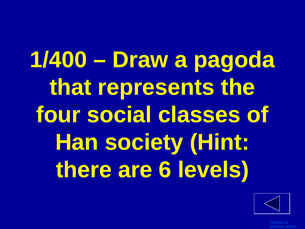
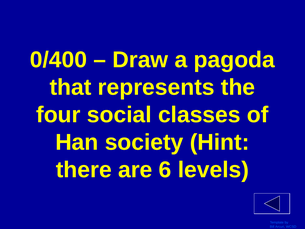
1/400: 1/400 -> 0/400 (58, 60)
